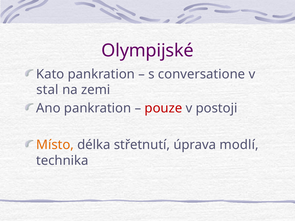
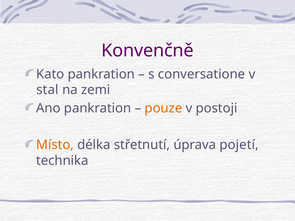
Olympijské: Olympijské -> Konvenčně (148, 51)
pouze colour: red -> orange (163, 108)
modlí: modlí -> pojetí (239, 145)
